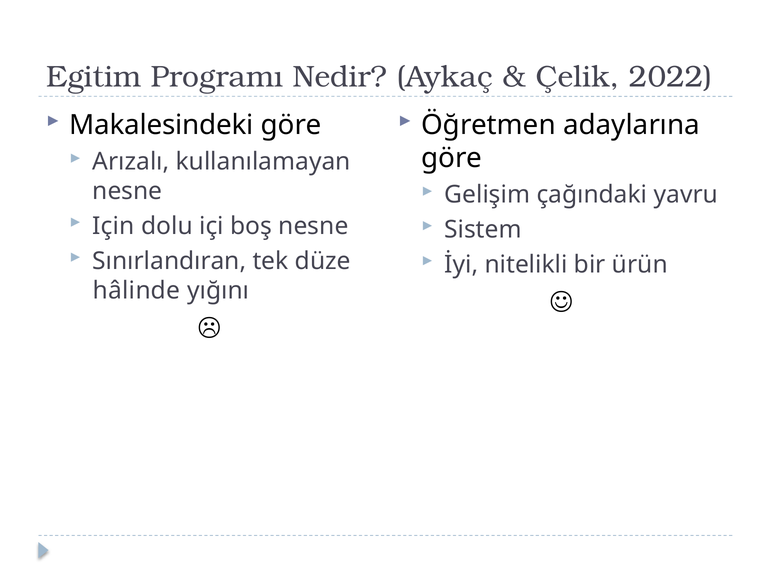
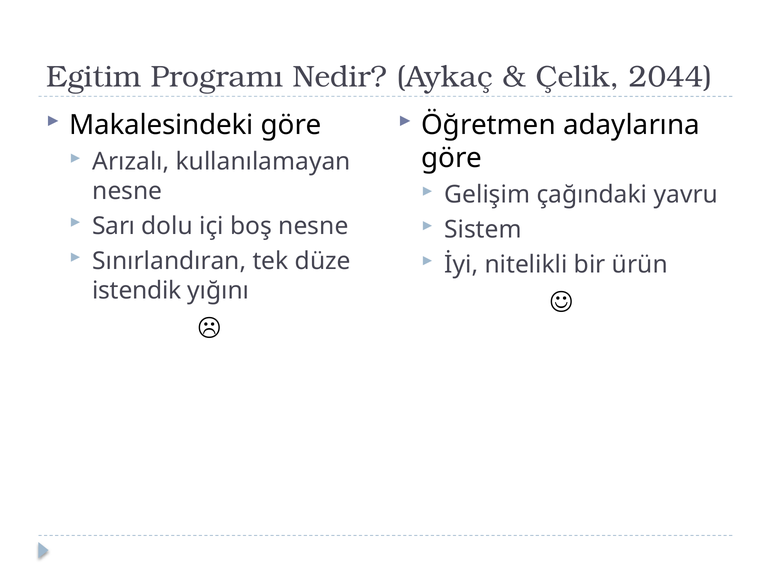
2022: 2022 -> 2044 (671, 77)
Için: Için -> Sarı (114, 226)
hâlinde: hâlinde -> istendik (137, 291)
